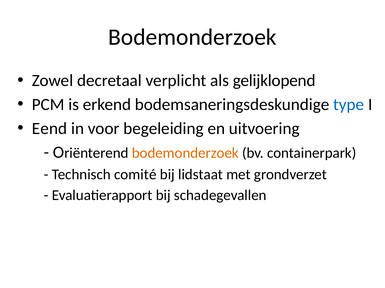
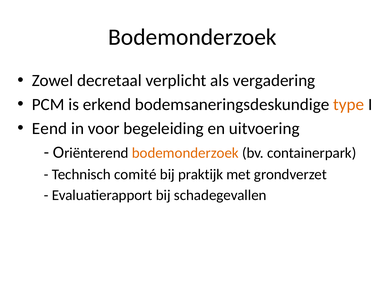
gelijklopend: gelijklopend -> vergadering (274, 81)
type colour: blue -> orange (349, 105)
lidstaat: lidstaat -> praktijk (201, 175)
